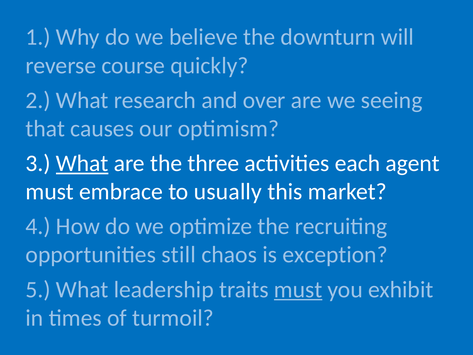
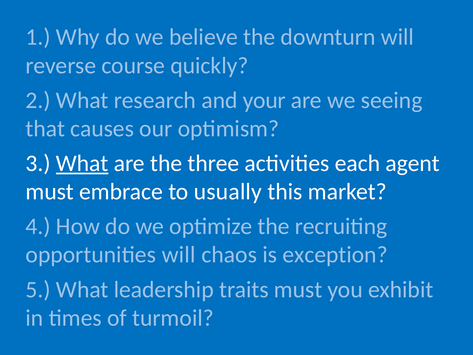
over: over -> your (264, 100)
opportunities still: still -> will (179, 255)
must underline: present -> none (298, 289)
